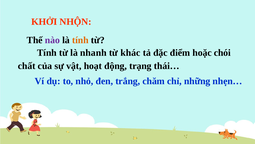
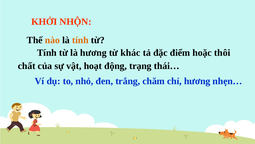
nào colour: purple -> orange (52, 40)
là nhanh: nhanh -> hương (93, 53)
chói: chói -> thôi (222, 53)
chỉ những: những -> hương (197, 81)
